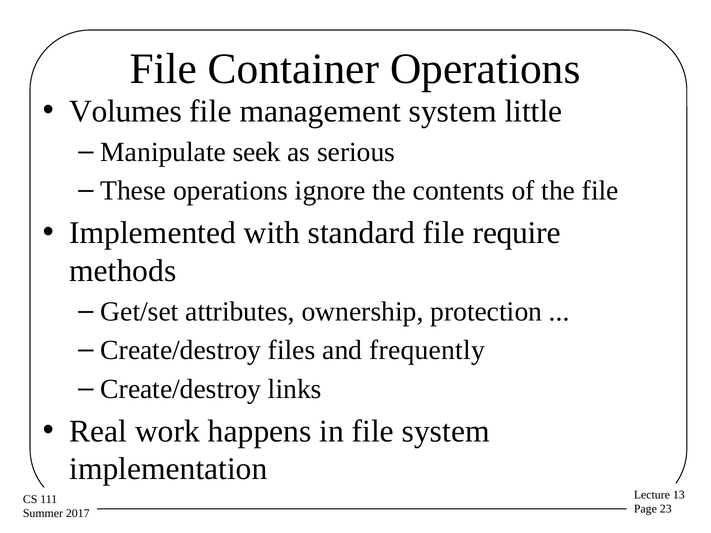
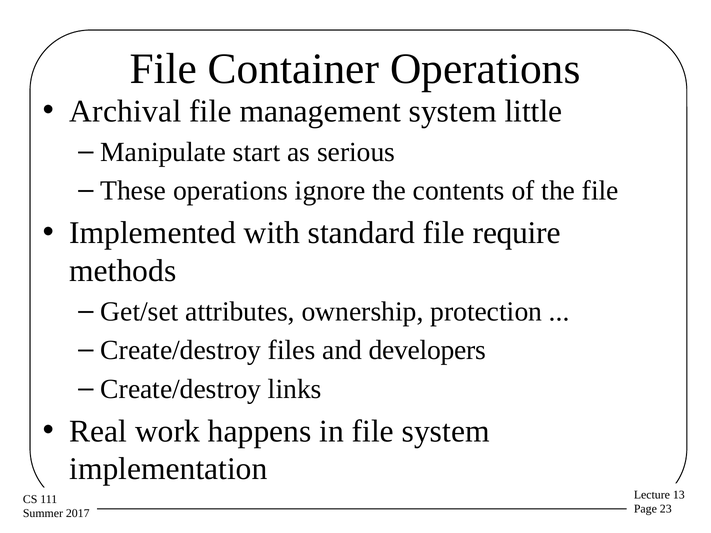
Volumes: Volumes -> Archival (125, 111)
seek: seek -> start (257, 152)
frequently: frequently -> developers (427, 350)
